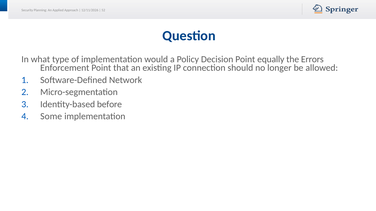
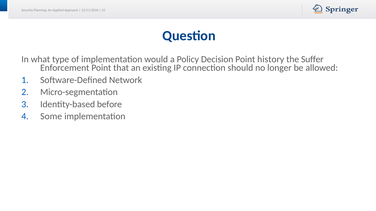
equally: equally -> history (271, 59)
Errors: Errors -> Suffer (312, 59)
